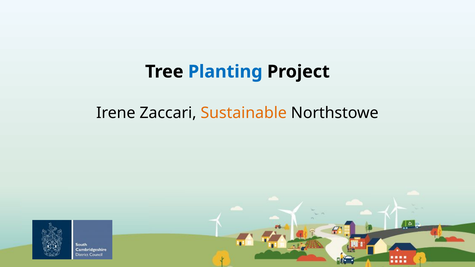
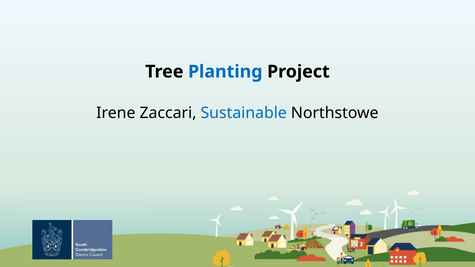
Sustainable colour: orange -> blue (244, 113)
